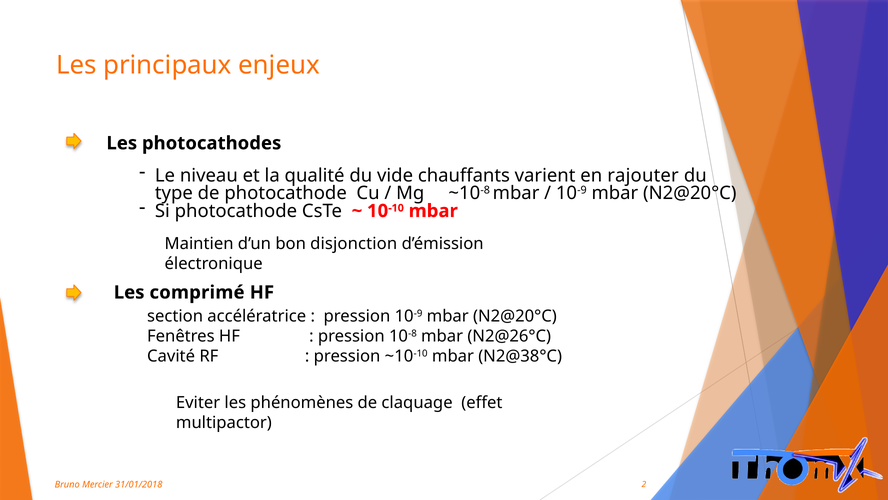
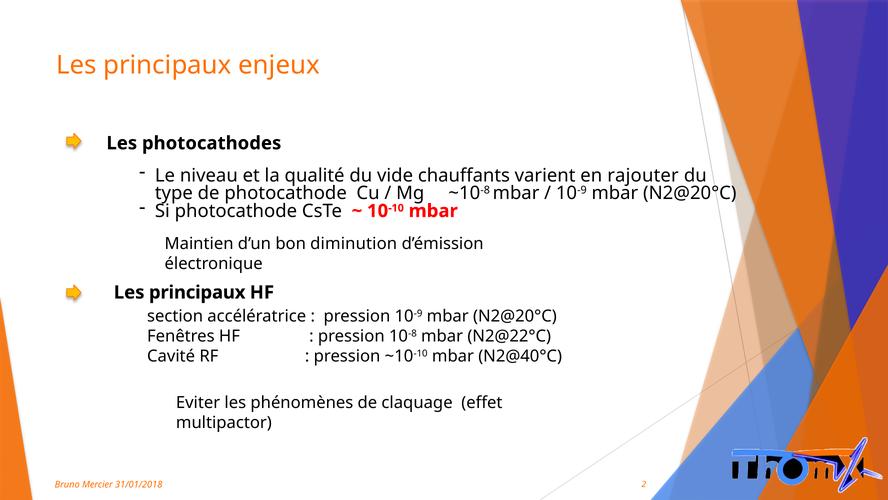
disjonction: disjonction -> diminution (354, 243)
comprimé: comprimé -> principaux (197, 292)
N2@26°C: N2@26°C -> N2@22°C (509, 336)
N2@38°C: N2@38°C -> N2@40°C (520, 356)
